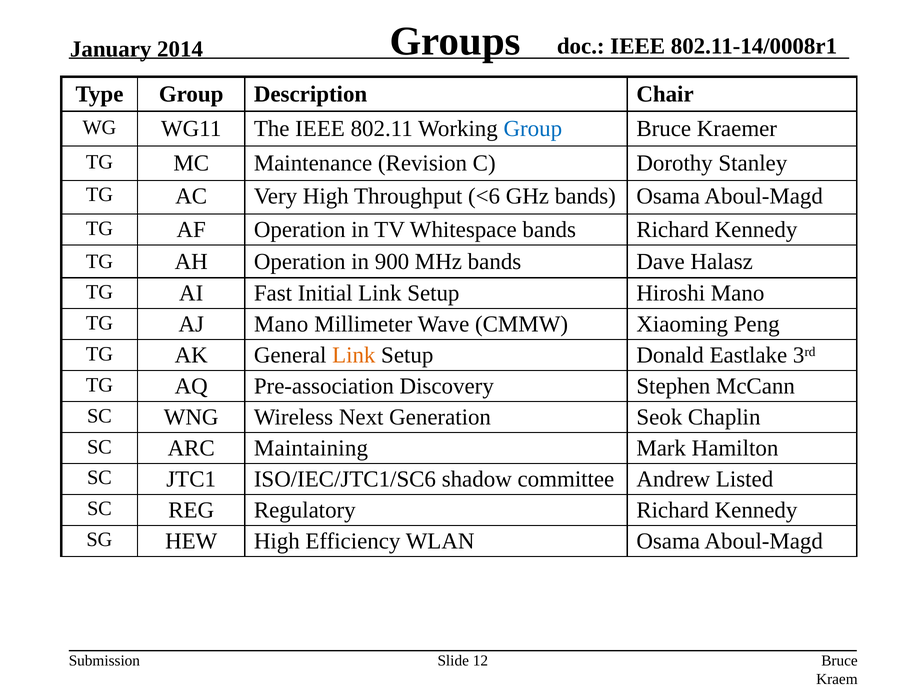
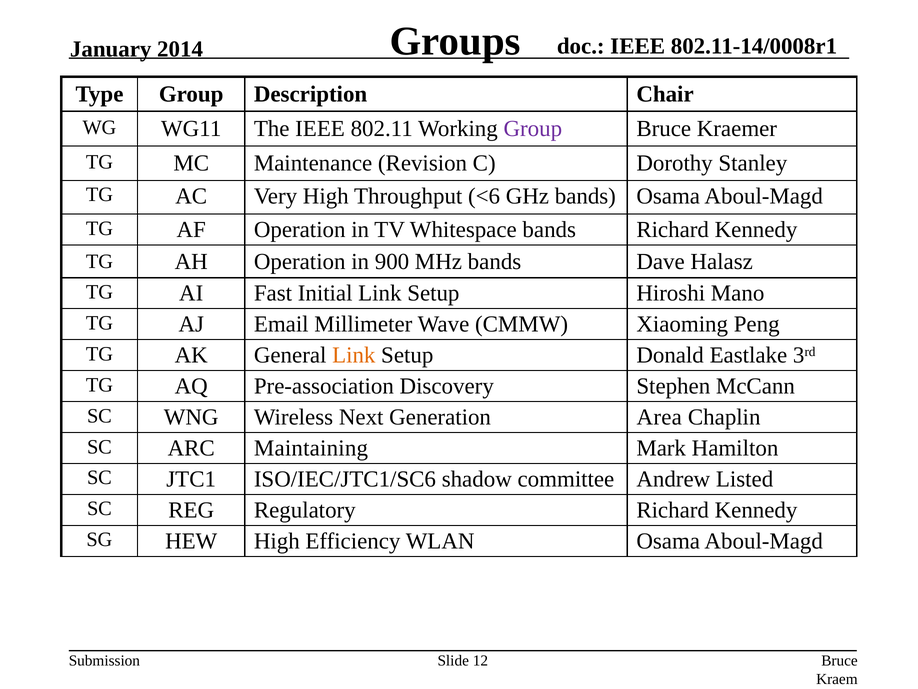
Group colour: blue -> purple (533, 129)
AJ Mano: Mano -> Email (281, 324)
Seok: Seok -> Area (659, 417)
